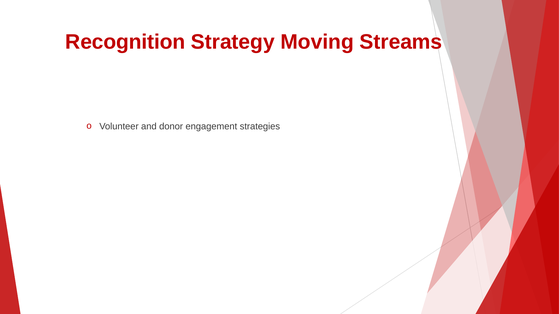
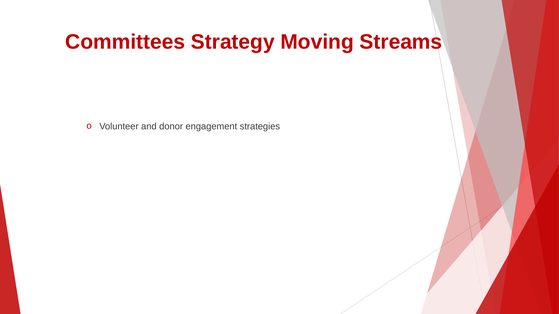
Recognition: Recognition -> Committees (125, 42)
